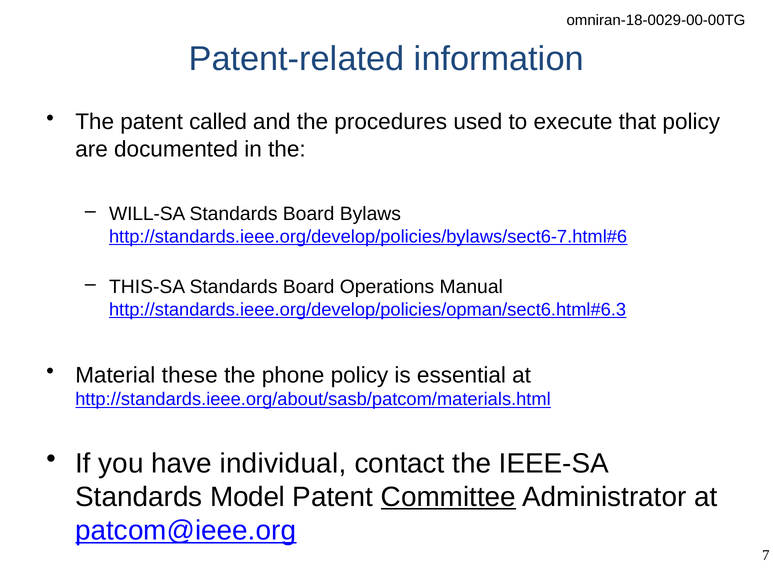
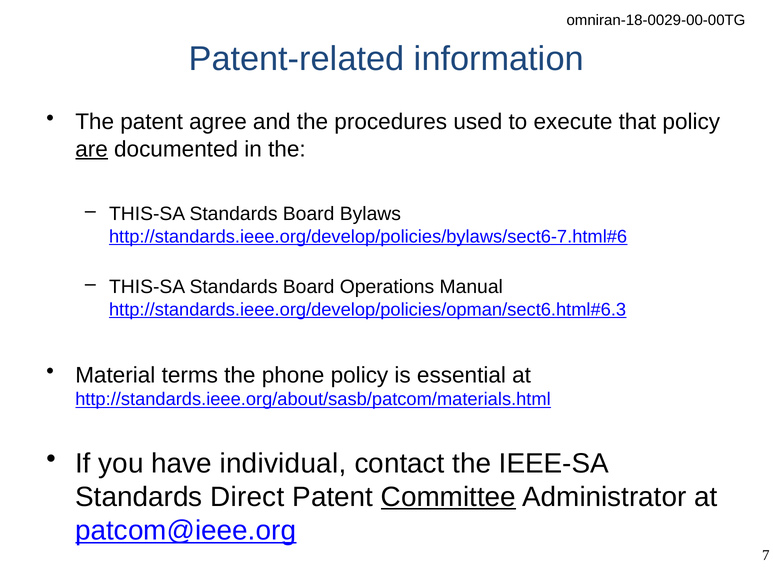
called: called -> agree (218, 122)
are underline: none -> present (92, 149)
WILL-SA: WILL-SA -> THIS-SA (147, 214)
these: these -> terms (190, 375)
Model: Model -> Direct (247, 497)
